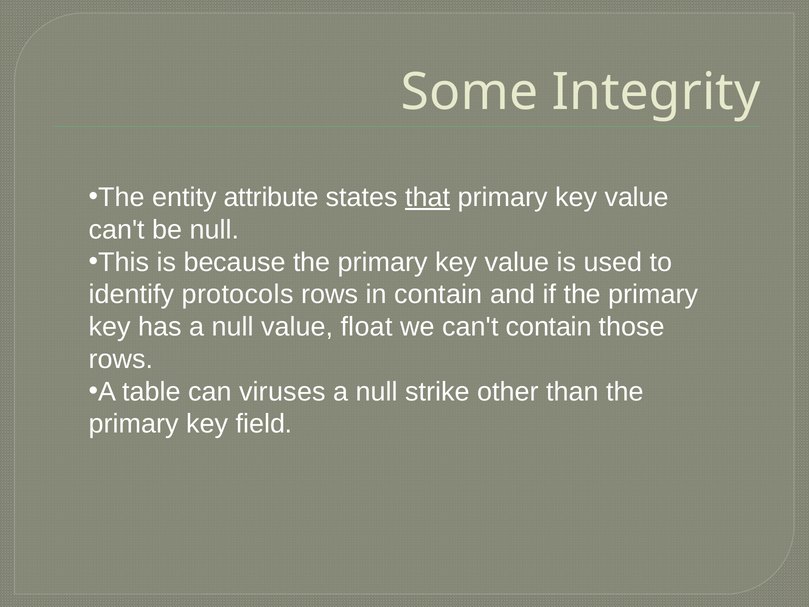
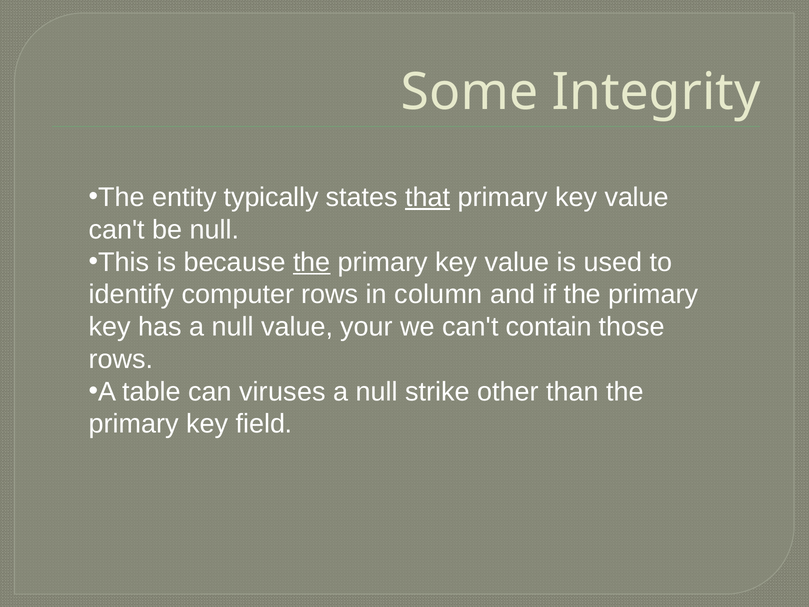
attribute: attribute -> typically (271, 197)
the underline: none -> present (312, 262)
protocols: protocols -> computer (238, 294)
in contain: contain -> column (438, 294)
float: float -> your (367, 327)
